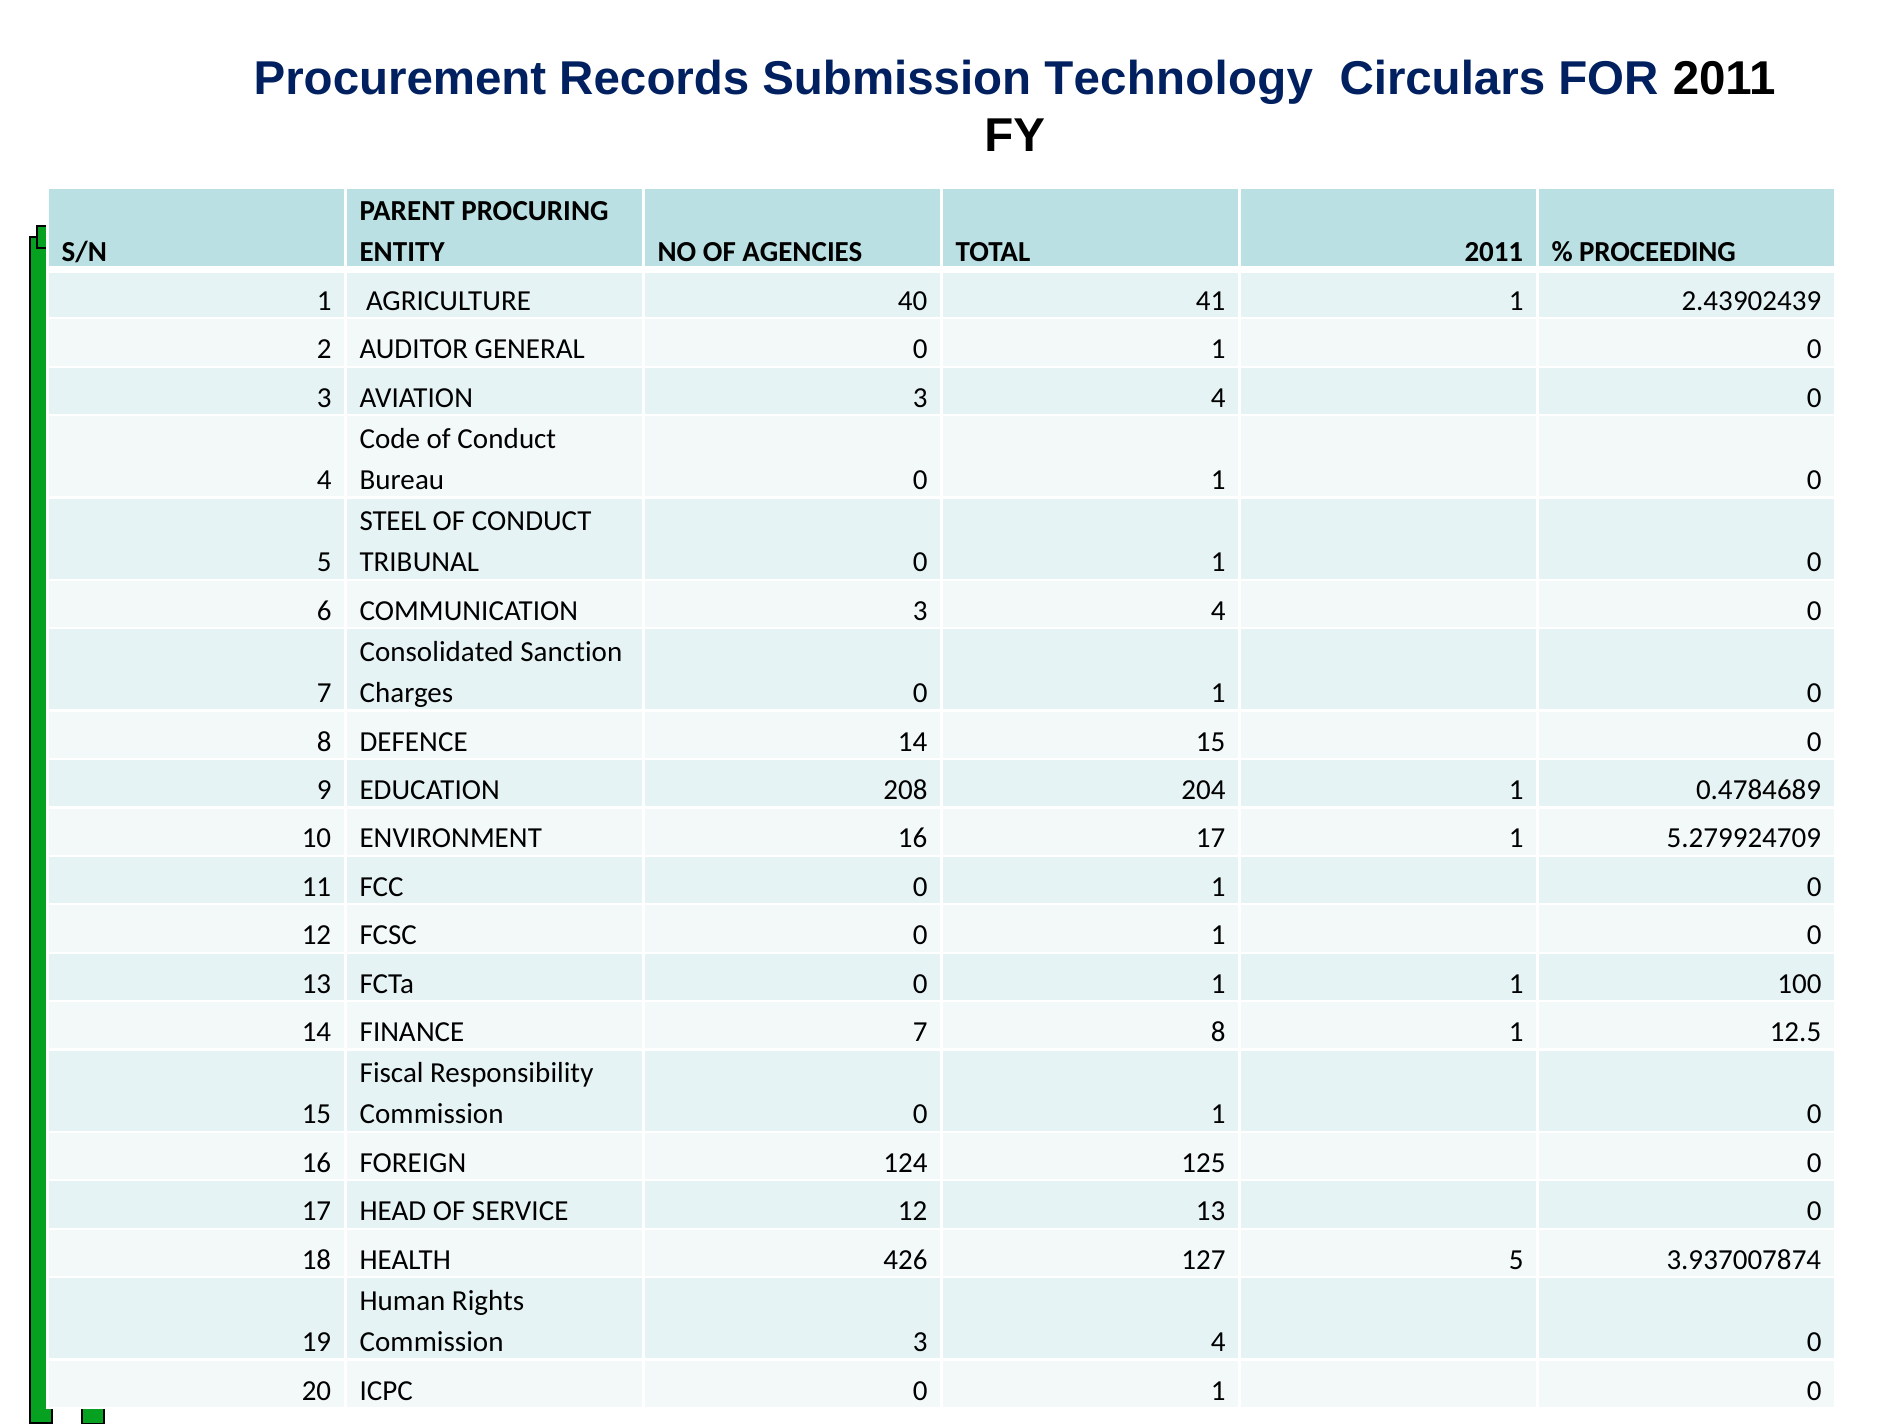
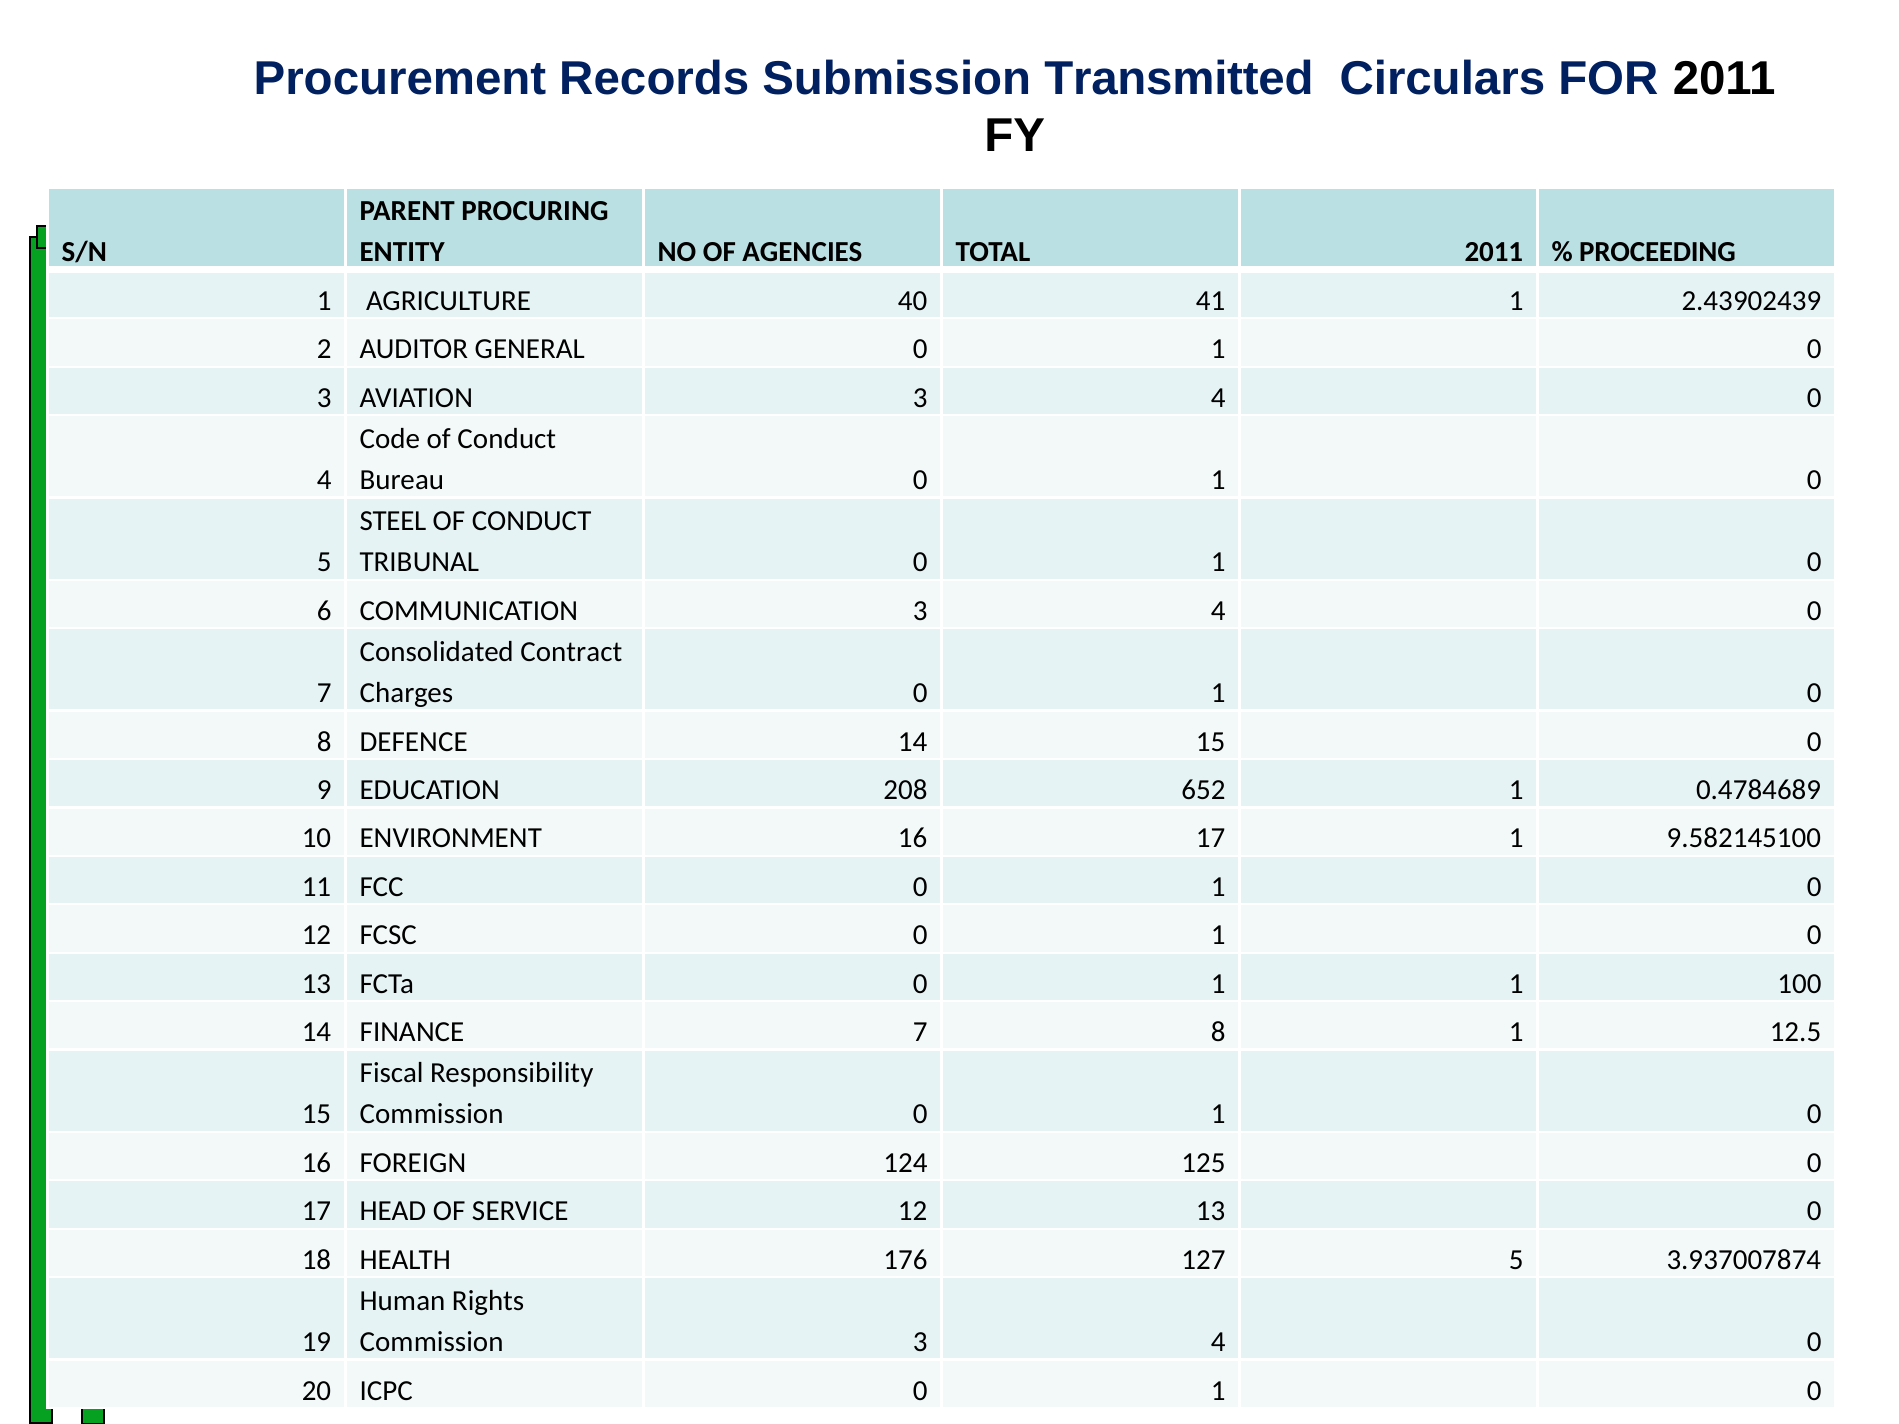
Technology: Technology -> Transmitted (1179, 79)
Sanction: Sanction -> Contract (571, 652)
204: 204 -> 652 (1203, 790)
5.279924709: 5.279924709 -> 9.582145100 (1744, 838)
426: 426 -> 176 (905, 1260)
